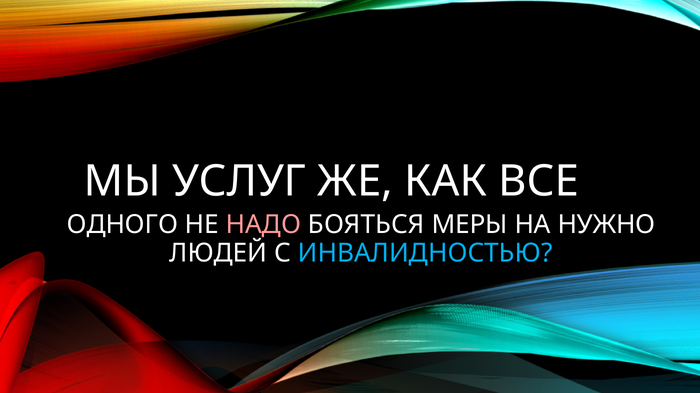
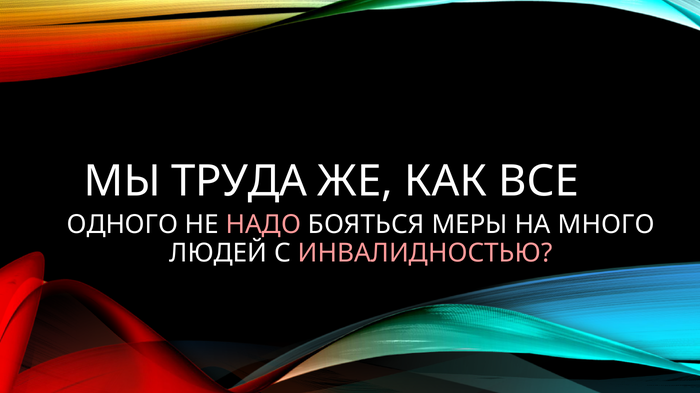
УСЛУГ: УСЛУГ -> ТРУДА (239, 182)
НУЖНО: НУЖНО -> МНОГО (606, 225)
ИНВАЛИДНОСТЬЮ colour: light blue -> pink (425, 254)
